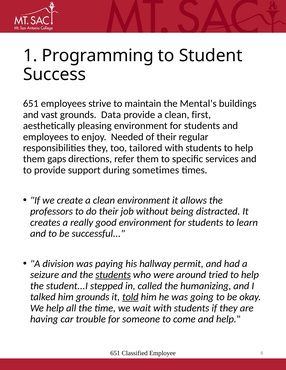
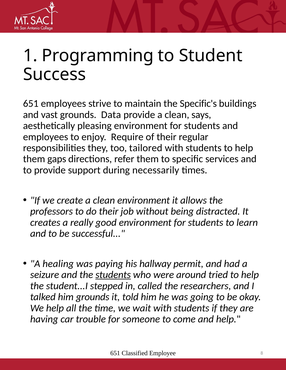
Mental's: Mental's -> Specific's (198, 104)
first: first -> says (201, 115)
Needed: Needed -> Require (127, 137)
sometimes: sometimes -> necessarily (156, 170)
division: division -> healing (58, 264)
humanizing: humanizing -> researchers (206, 286)
told underline: present -> none (130, 297)
